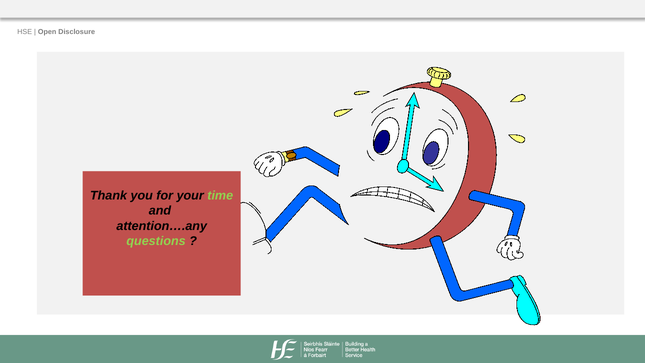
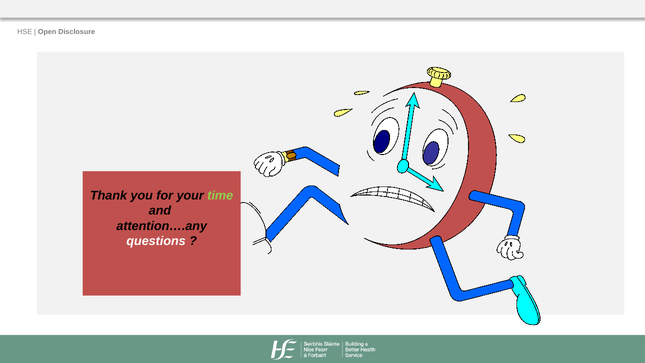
questions colour: light green -> white (156, 241)
